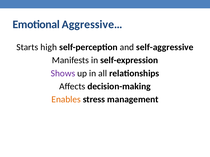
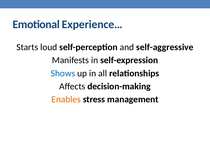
Aggressive…: Aggressive… -> Experience… (92, 24)
high: high -> loud (49, 47)
Shows colour: purple -> blue (63, 74)
